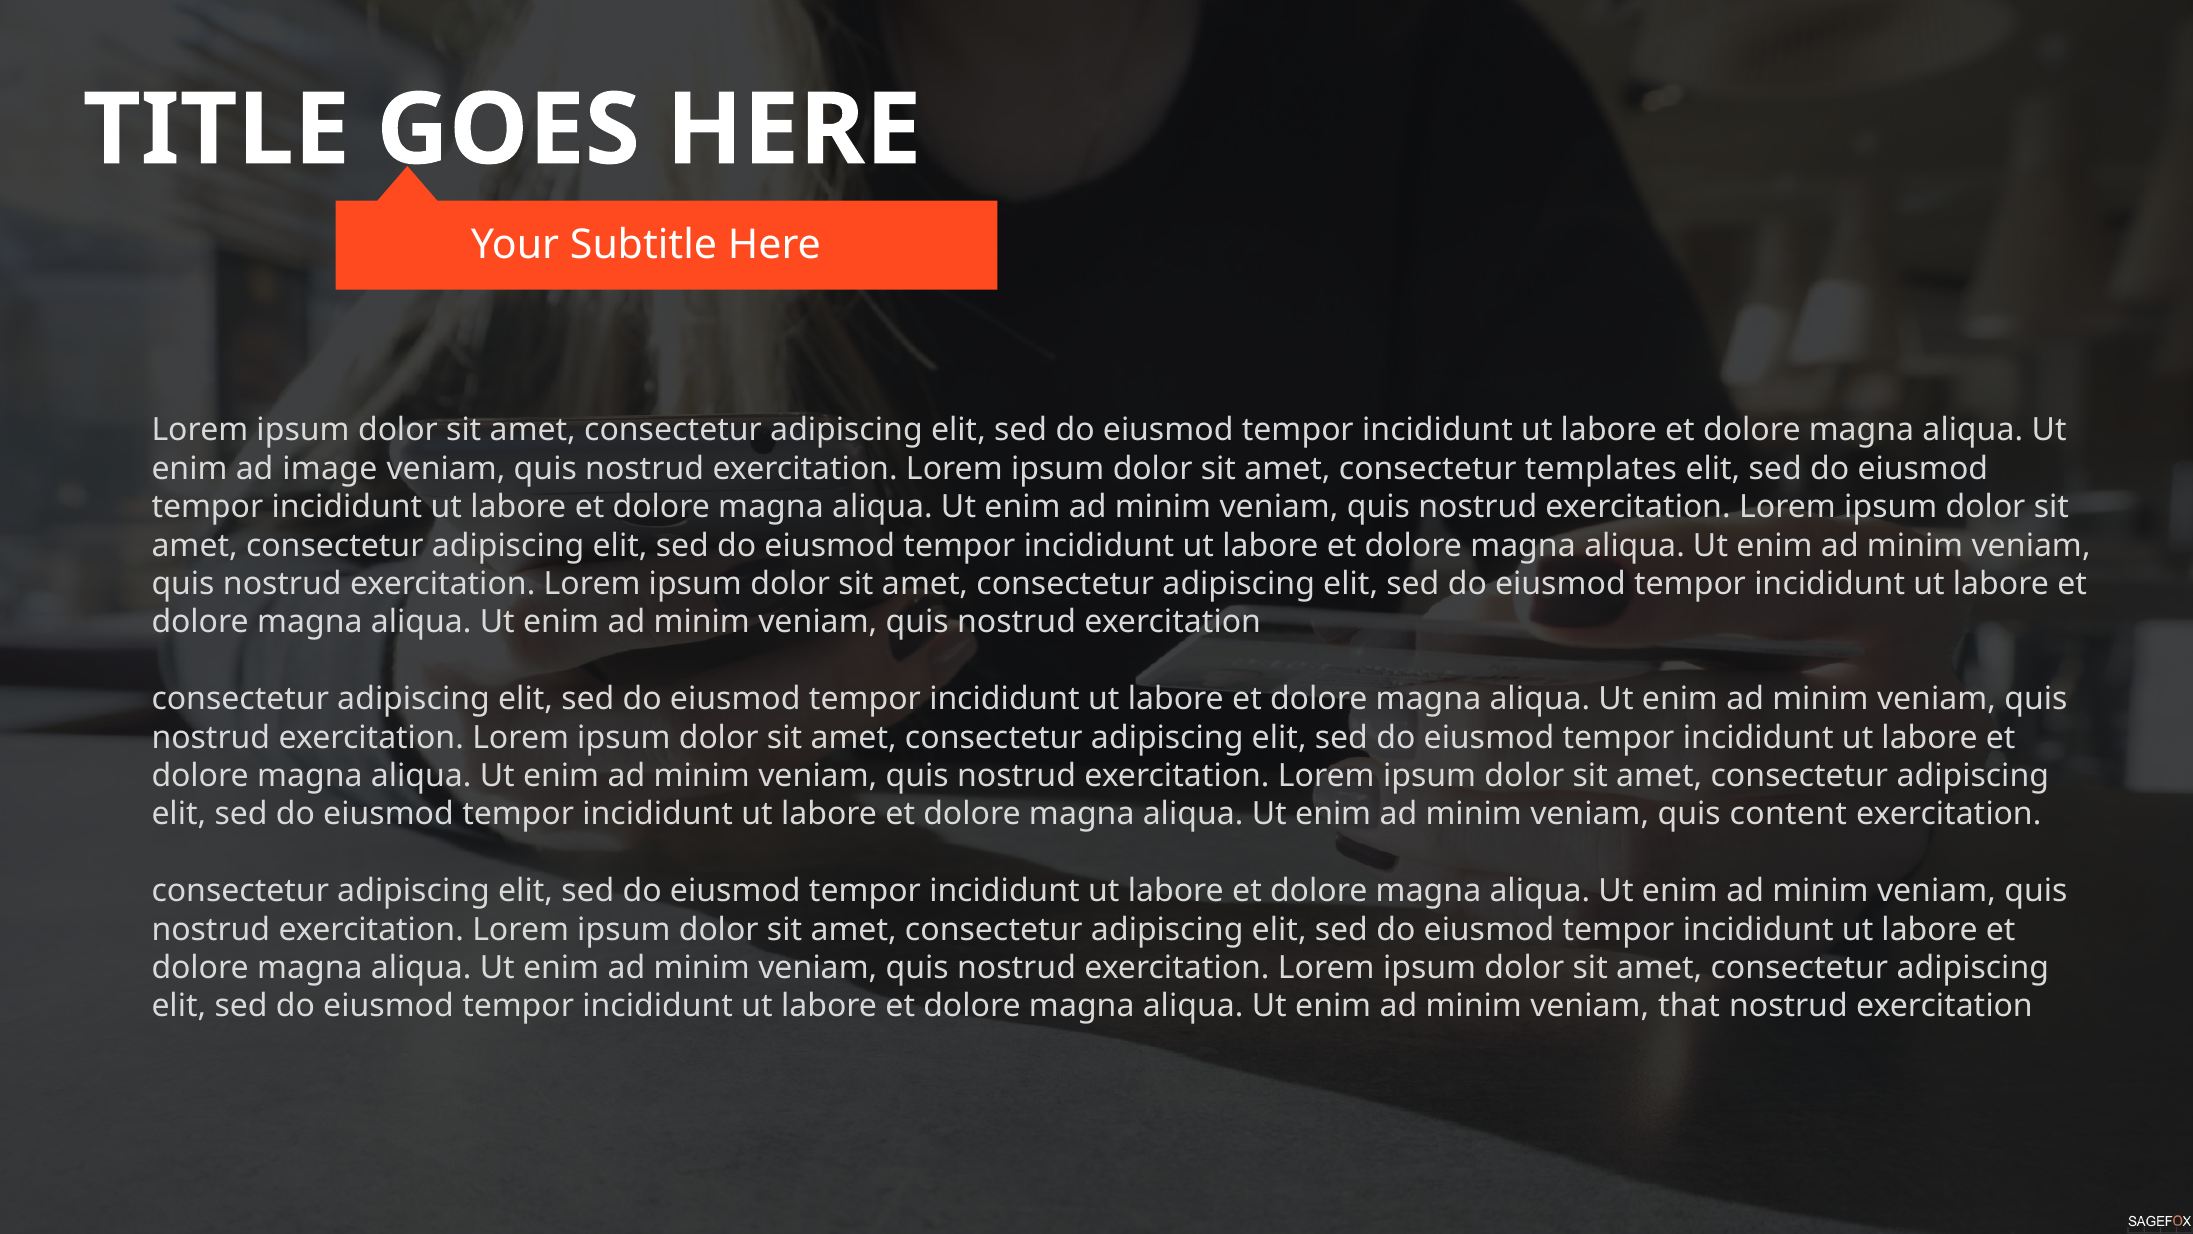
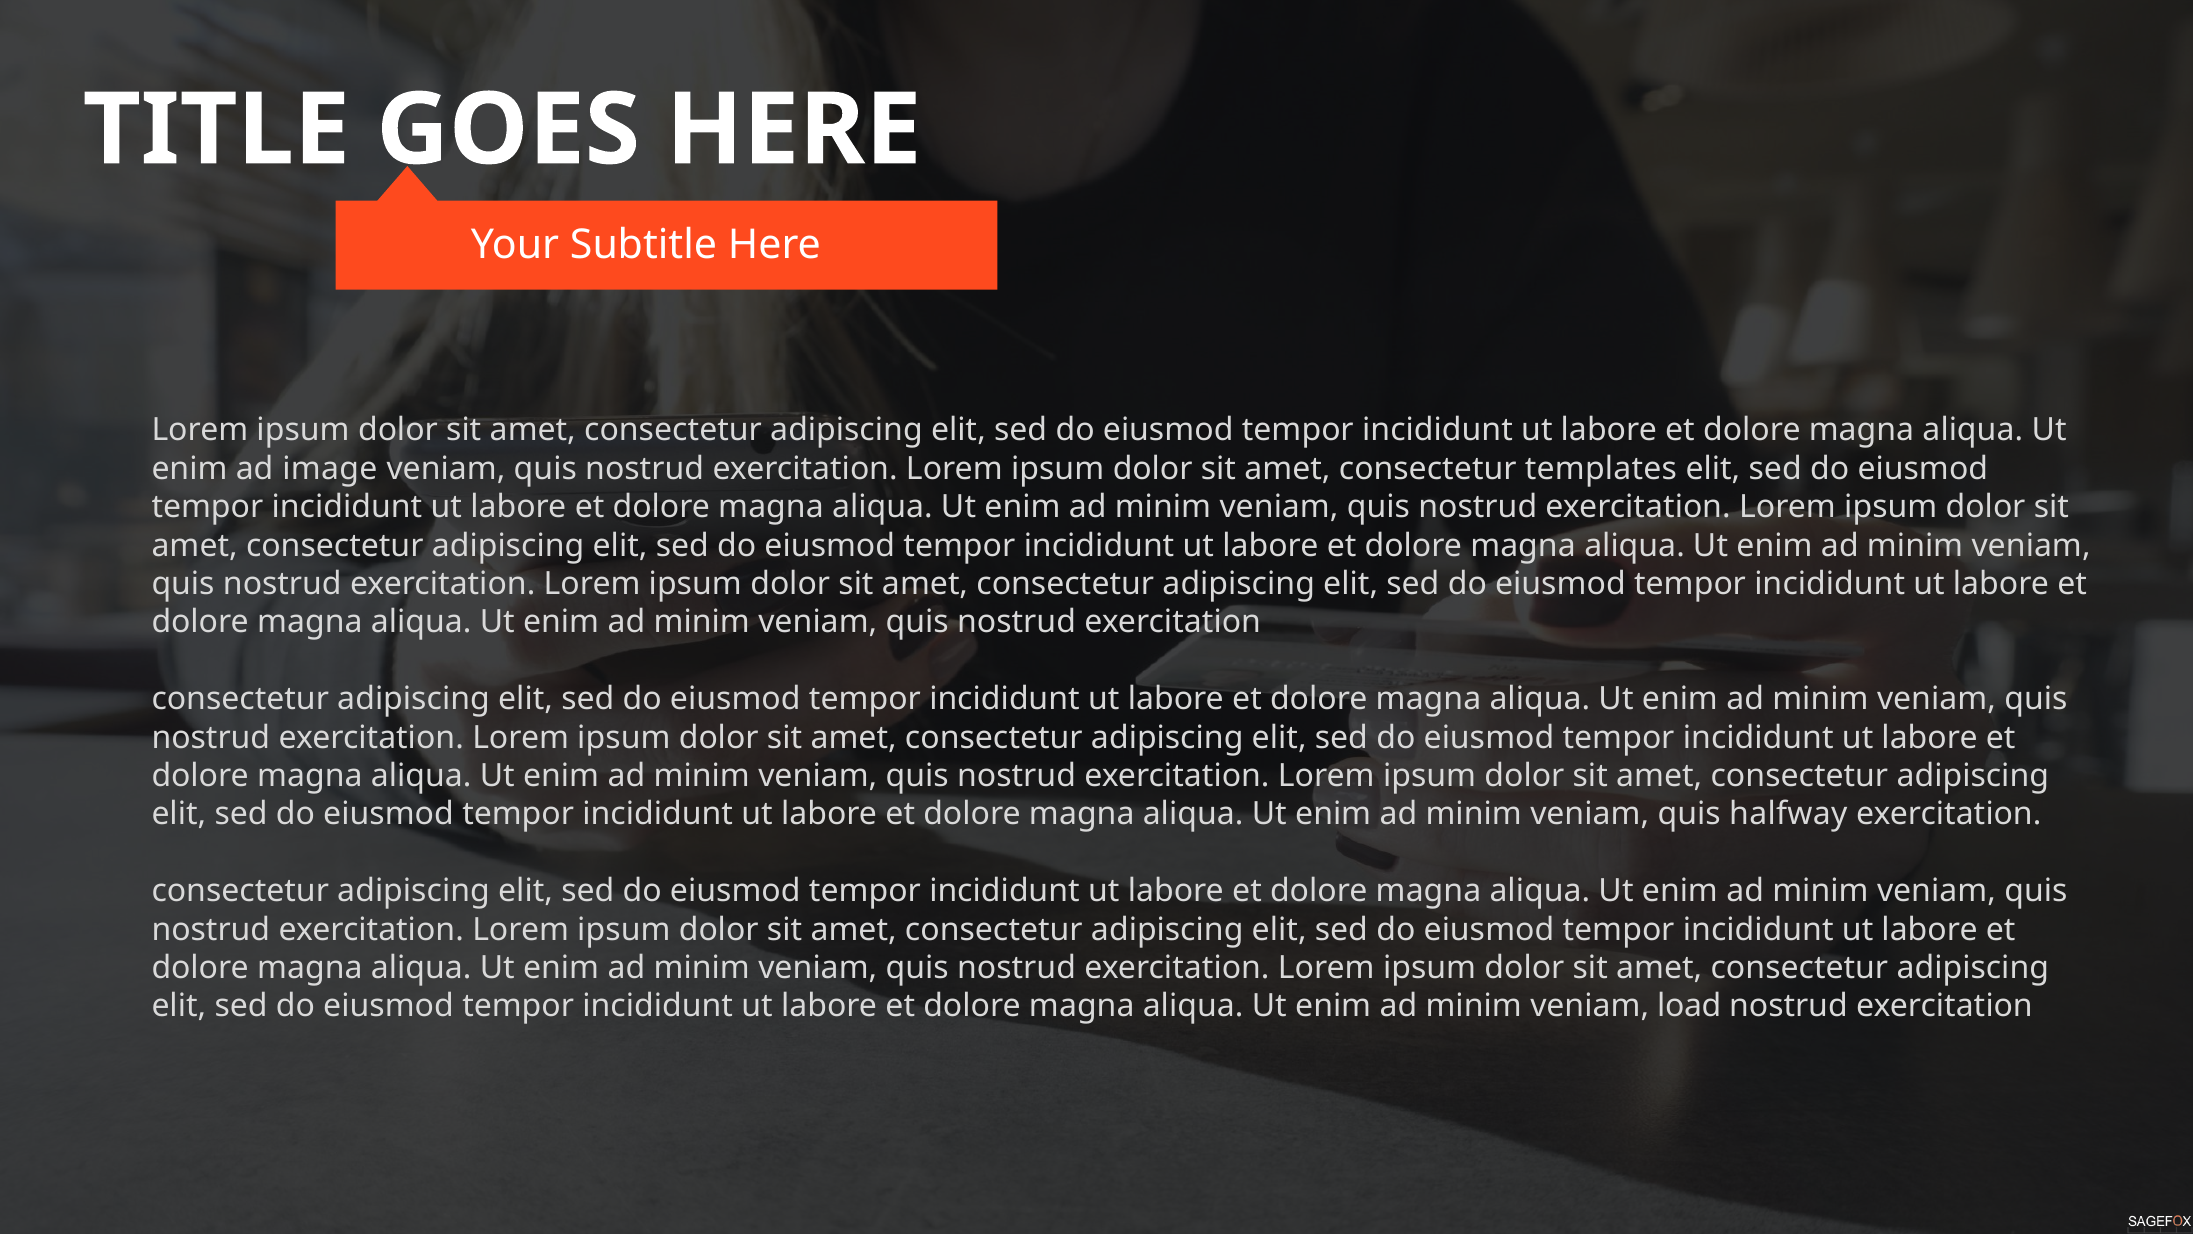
content: content -> halfway (1788, 814)
that: that -> load (1689, 1006)
